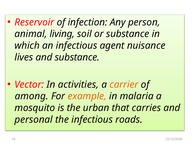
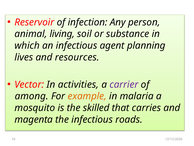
nuisance: nuisance -> planning (146, 45)
and substance: substance -> resources (77, 57)
carrier colour: orange -> purple (124, 84)
urban: urban -> skilled (96, 108)
personal: personal -> magenta (34, 119)
